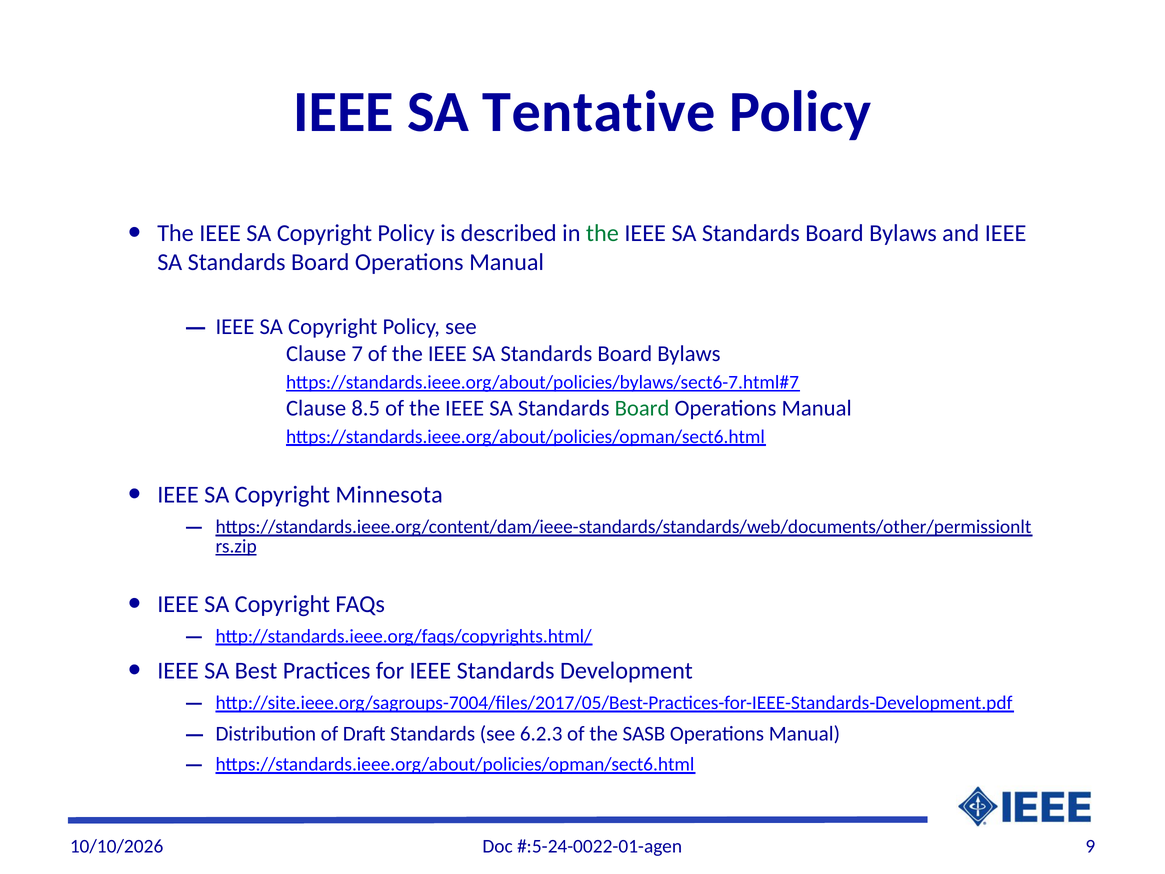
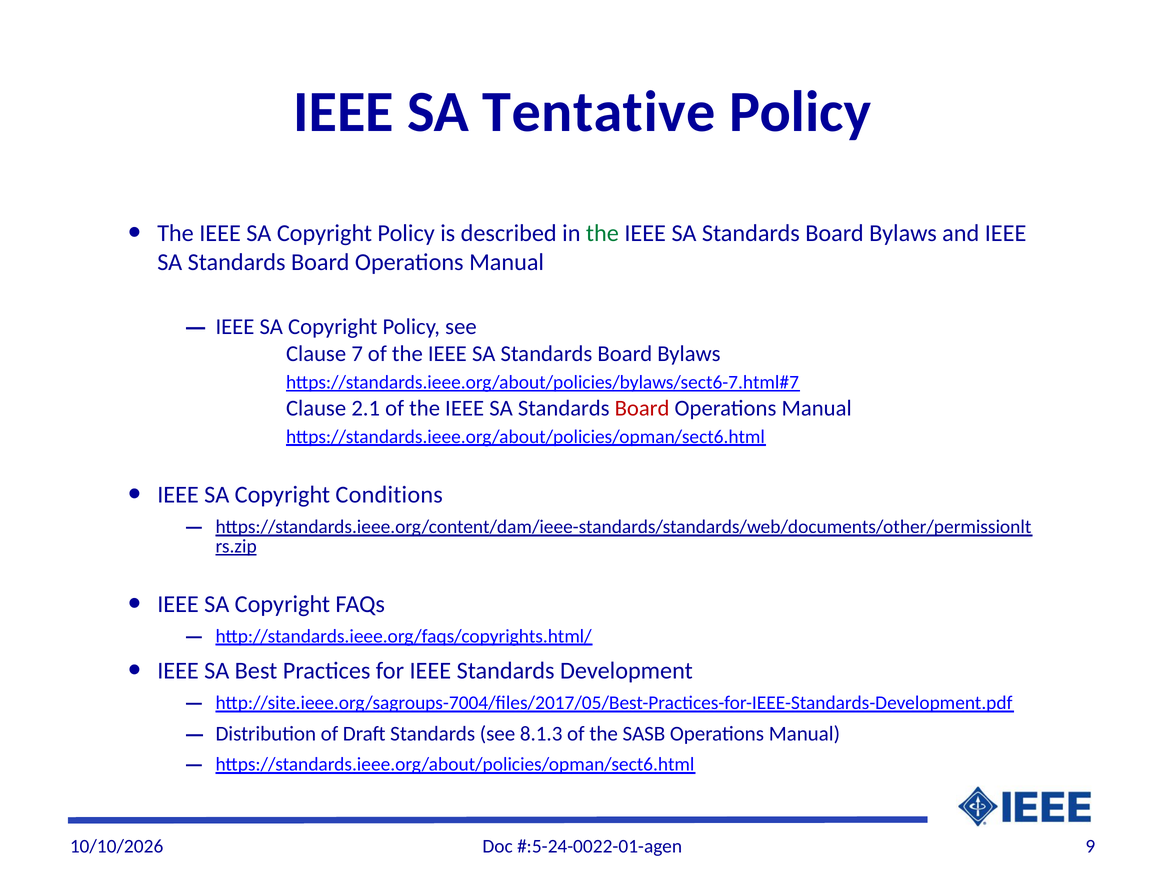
8.5: 8.5 -> 2.1 (366, 408)
Board colour: green -> red (642, 408)
Minnesota: Minnesota -> Conditions (389, 495)
6.2.3: 6.2.3 -> 8.1.3 (541, 734)
